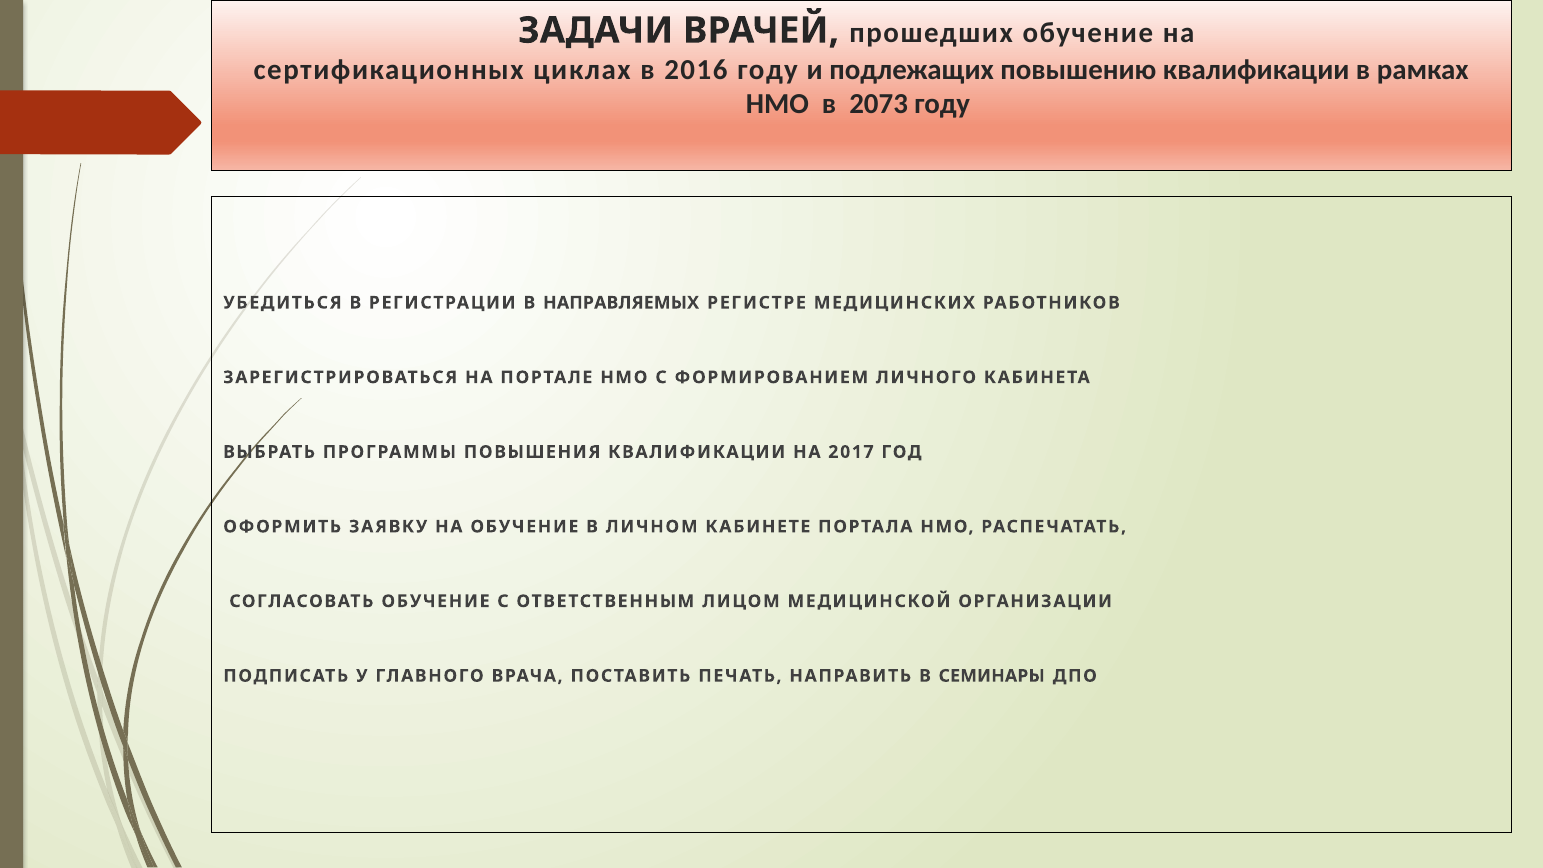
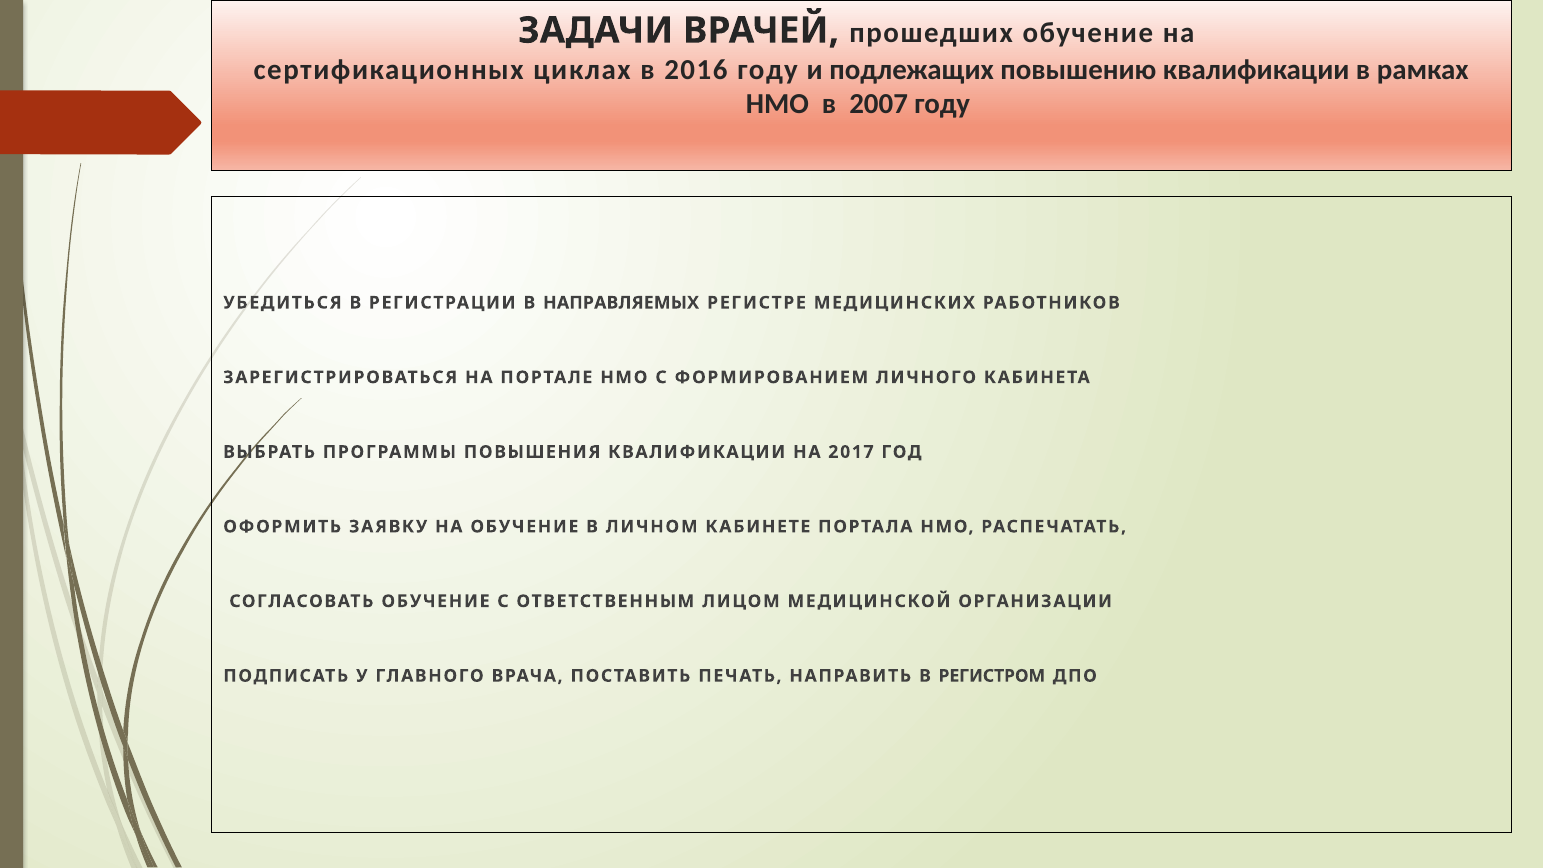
2073: 2073 -> 2007 (879, 104)
СЕМИНАРЫ: СЕМИНАРЫ -> РЕГИСТРОМ (992, 676)
